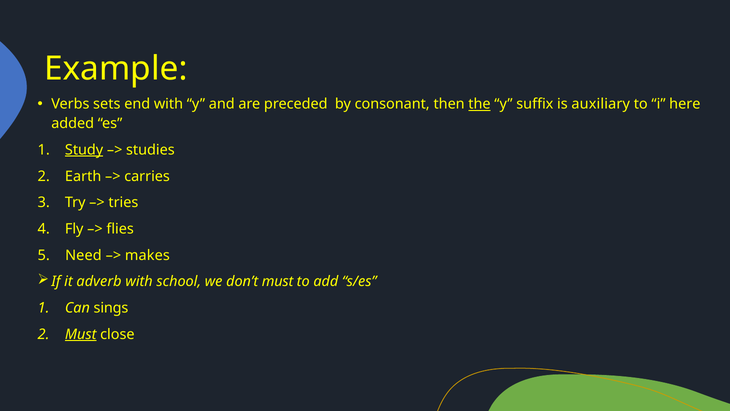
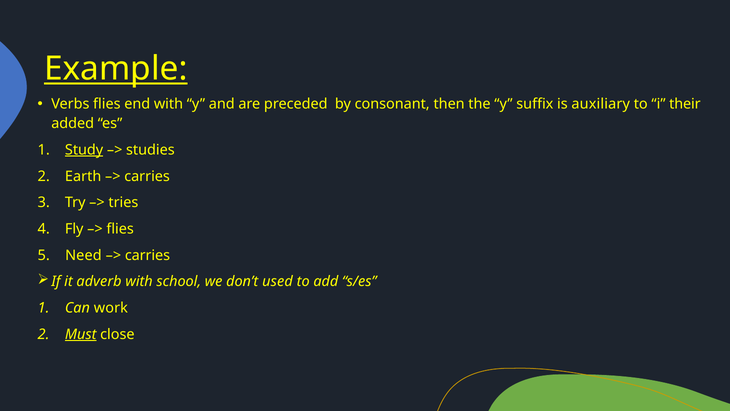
Example underline: none -> present (116, 69)
Verbs sets: sets -> flies (107, 104)
the underline: present -> none (479, 104)
here: here -> their (685, 104)
makes: makes -> carries (147, 255)
don’t must: must -> used (277, 281)
sings: sings -> work (111, 308)
